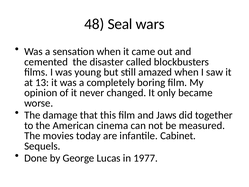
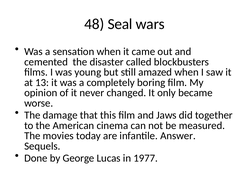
Cabinet: Cabinet -> Answer (178, 136)
